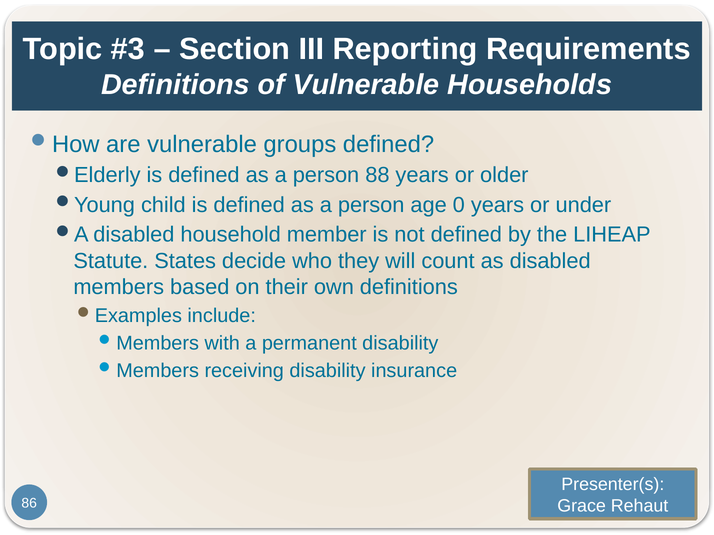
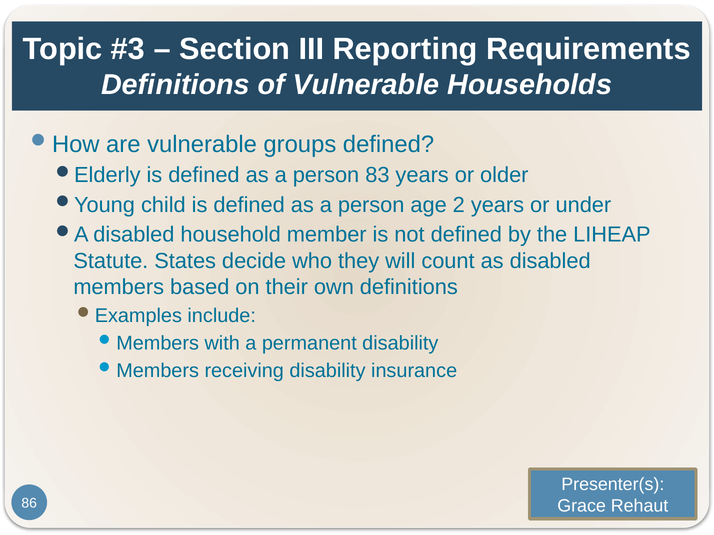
88: 88 -> 83 (377, 175)
0: 0 -> 2 (459, 205)
